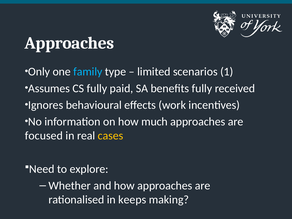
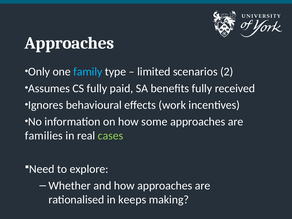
1: 1 -> 2 (227, 72)
much: much -> some (154, 122)
focused: focused -> families (44, 136)
cases colour: yellow -> light green (110, 136)
